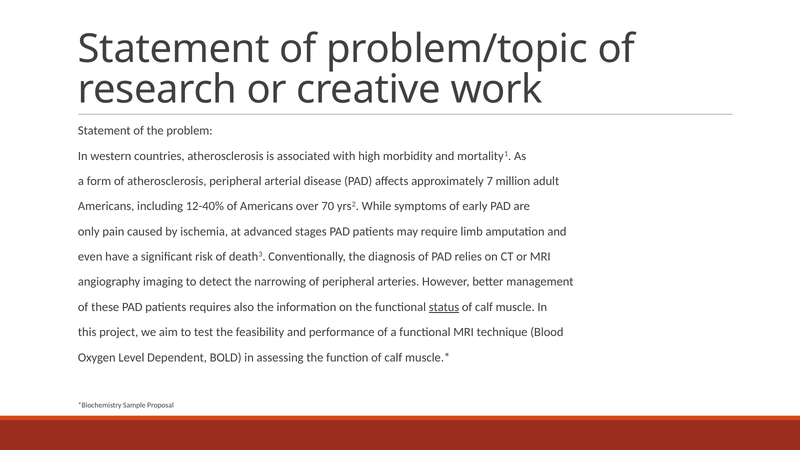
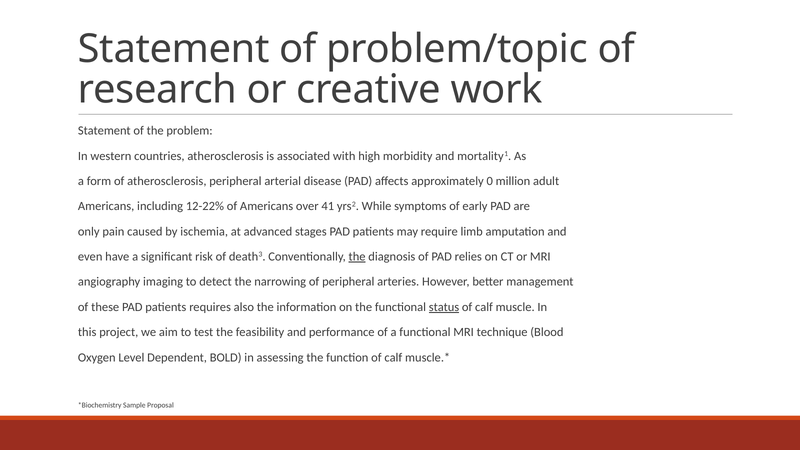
7: 7 -> 0 (490, 181)
12-40%: 12-40% -> 12-22% (205, 206)
70: 70 -> 41 (328, 206)
the underline: none -> present (357, 257)
